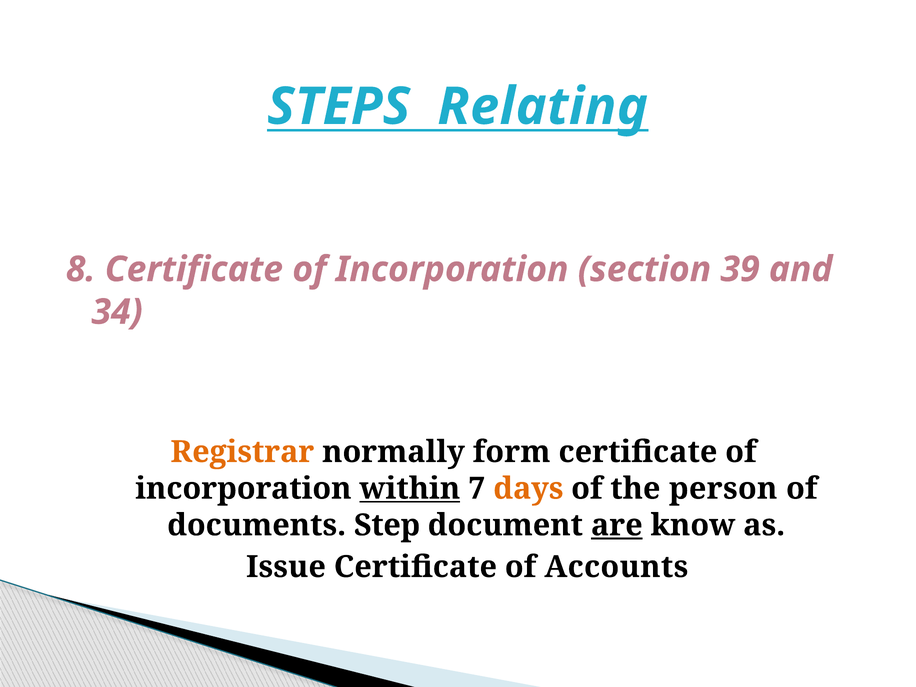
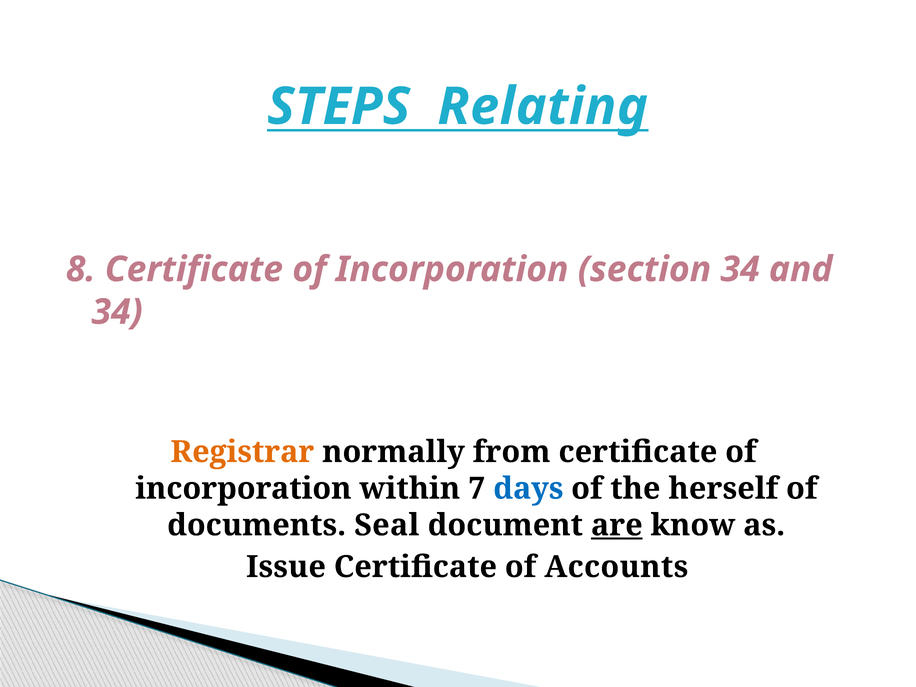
section 39: 39 -> 34 (740, 269)
form: form -> from (512, 452)
within underline: present -> none (410, 489)
days colour: orange -> blue (528, 489)
person: person -> herself (723, 489)
Step: Step -> Seal (387, 525)
